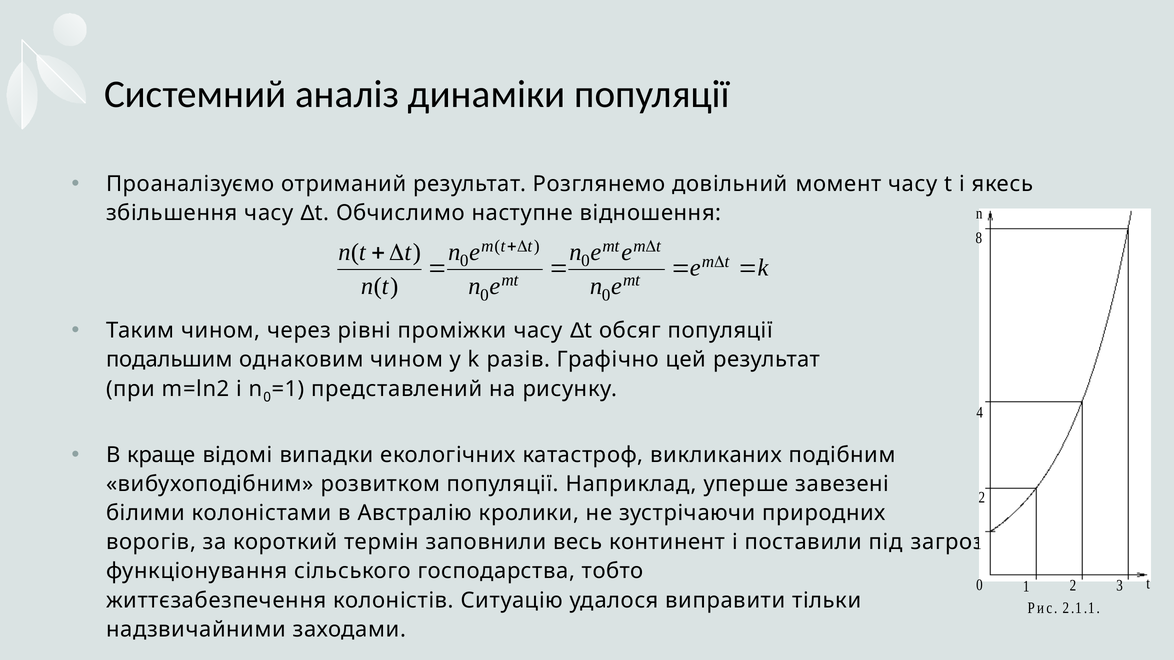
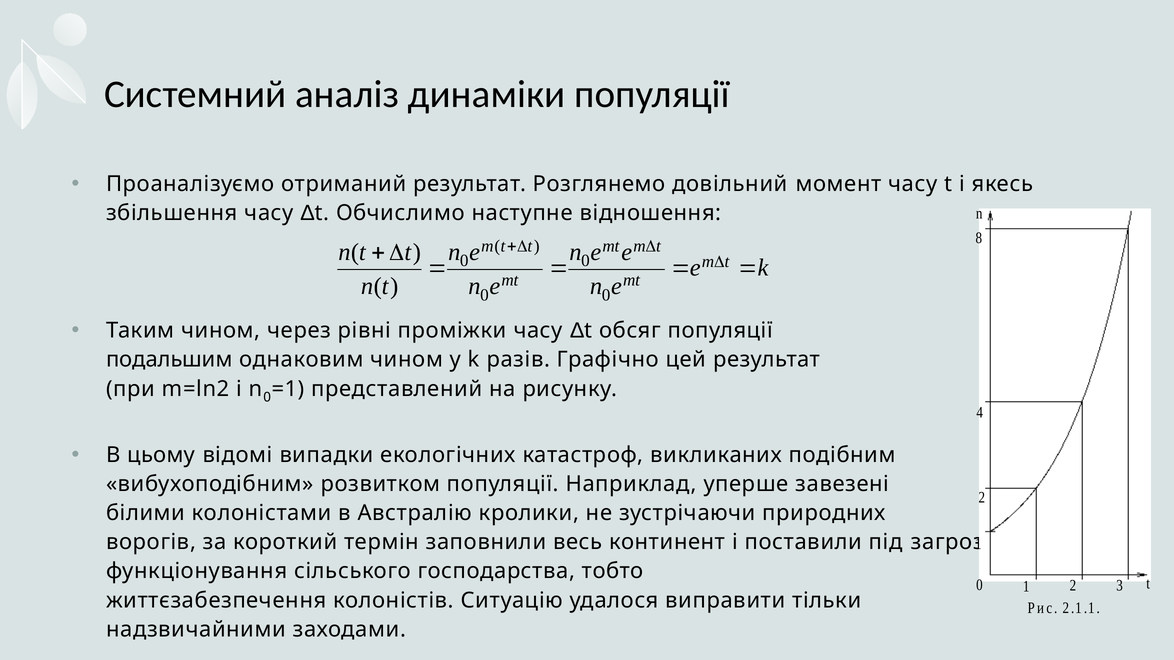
краще: краще -> цьому (161, 455)
